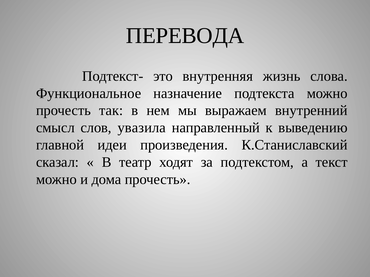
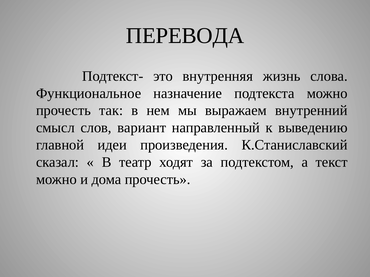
увазила: увазила -> вариант (142, 128)
